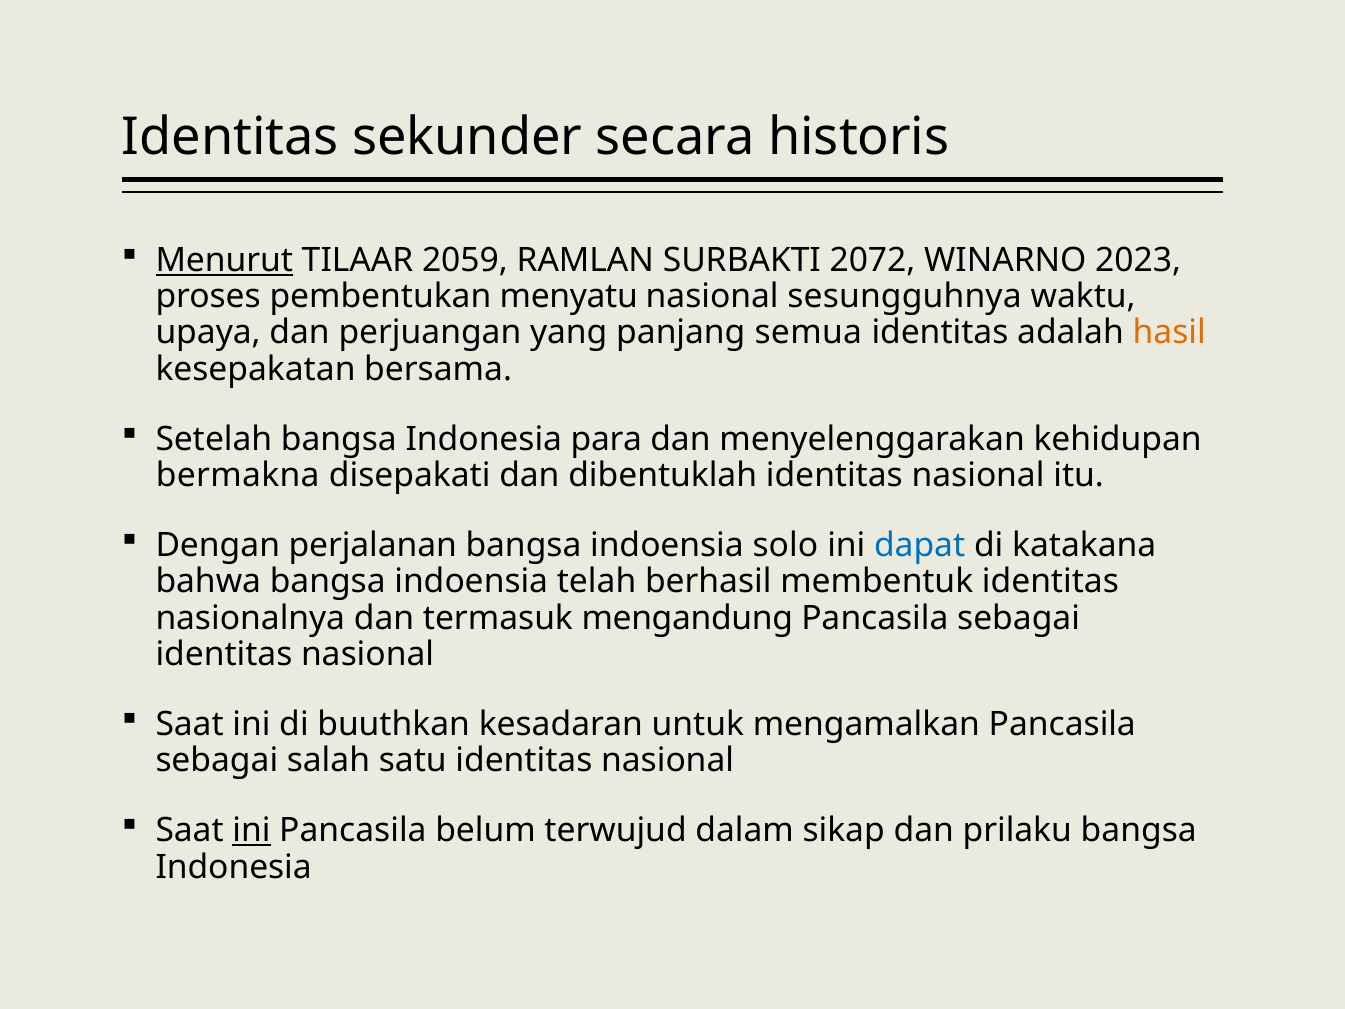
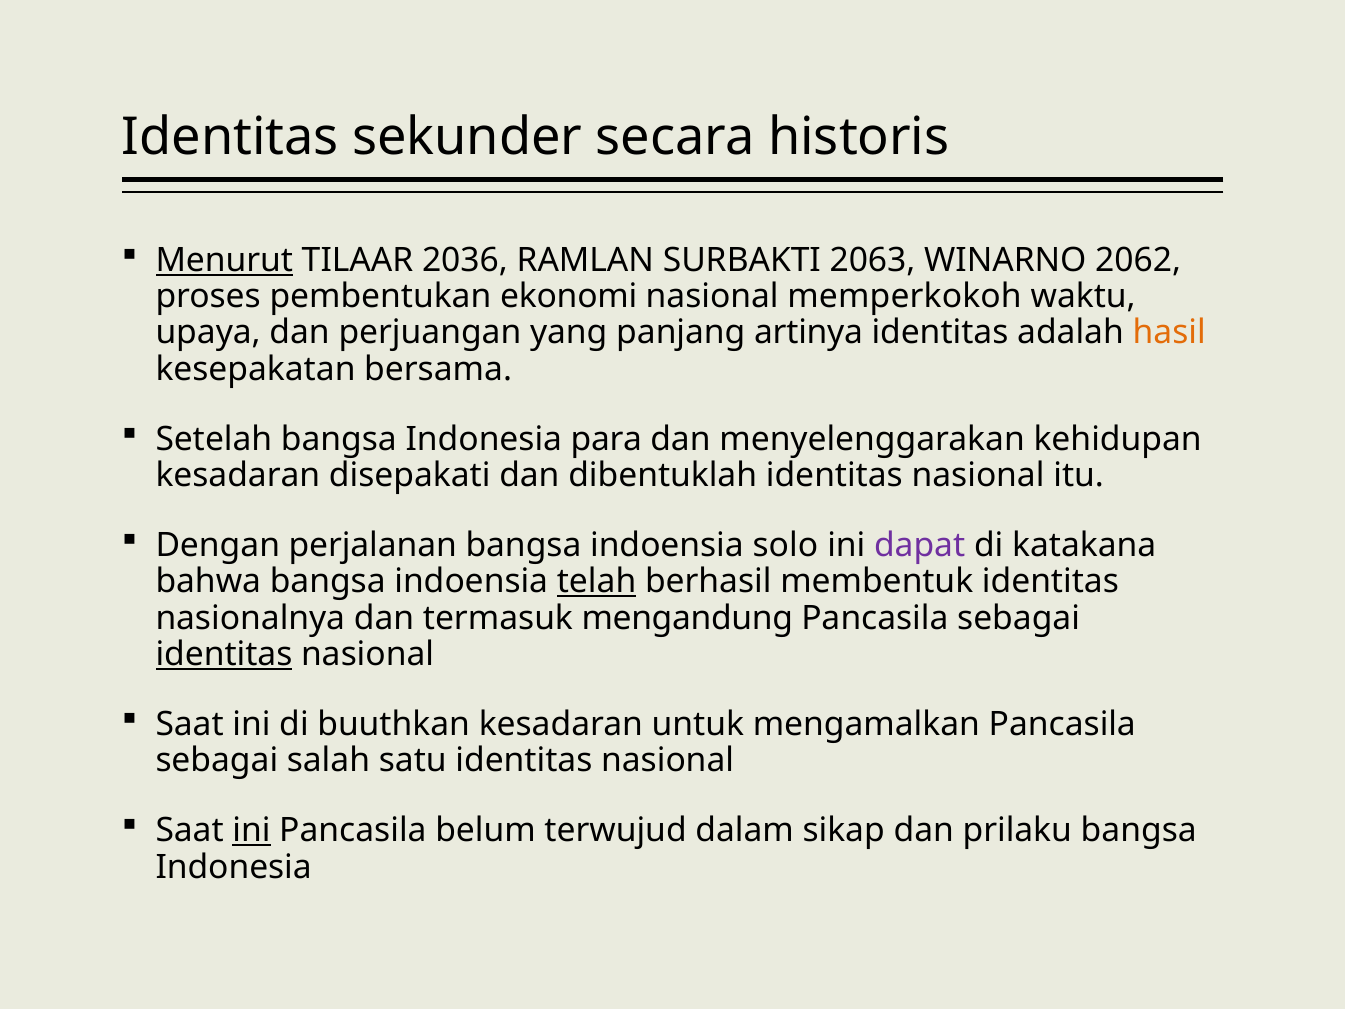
2059: 2059 -> 2036 (465, 260)
2072: 2072 -> 2063 (872, 260)
2023: 2023 -> 2062 (1138, 260)
menyatu: menyatu -> ekonomi (569, 296)
sesungguhnya: sesungguhnya -> memperkokoh (905, 296)
semua: semua -> artinya (809, 333)
bermakna: bermakna -> kesadaran (238, 475)
dapat colour: blue -> purple (920, 545)
telah underline: none -> present (597, 582)
identitas underline: none -> present (224, 654)
